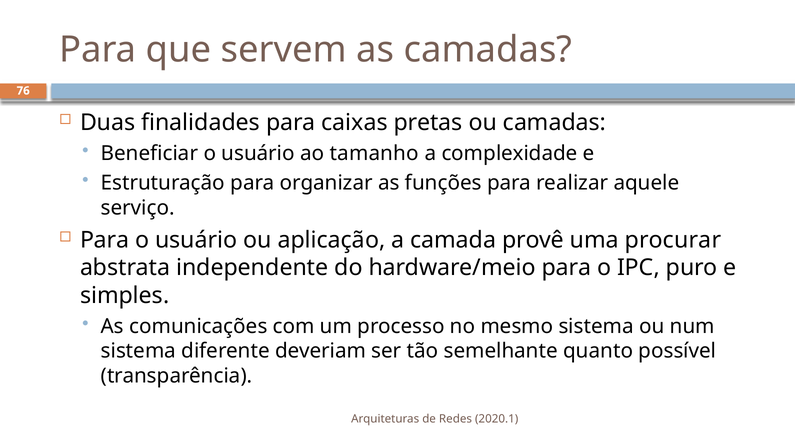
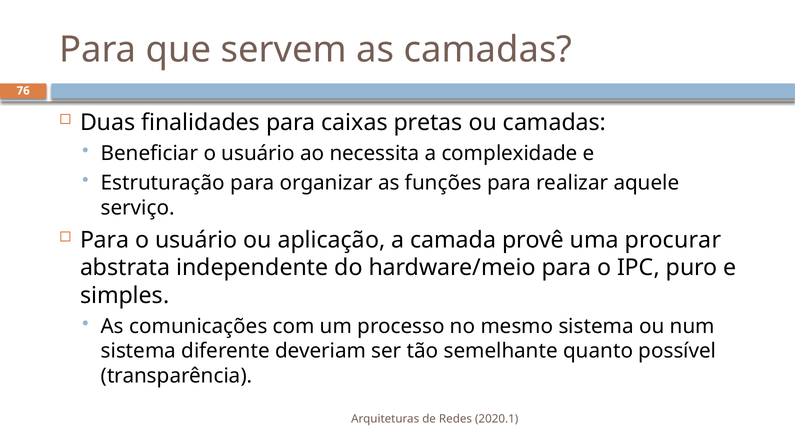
tamanho: tamanho -> necessita (374, 154)
